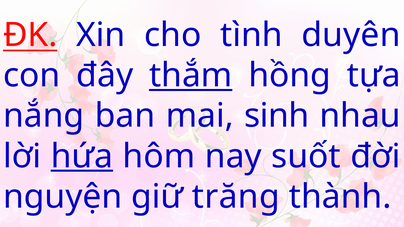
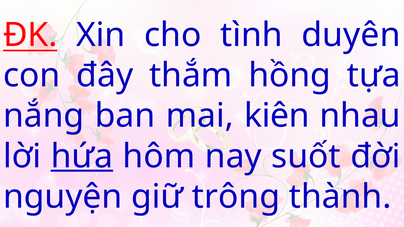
thắm underline: present -> none (191, 76)
sinh: sinh -> kiên (277, 116)
trăng: trăng -> trông (236, 197)
